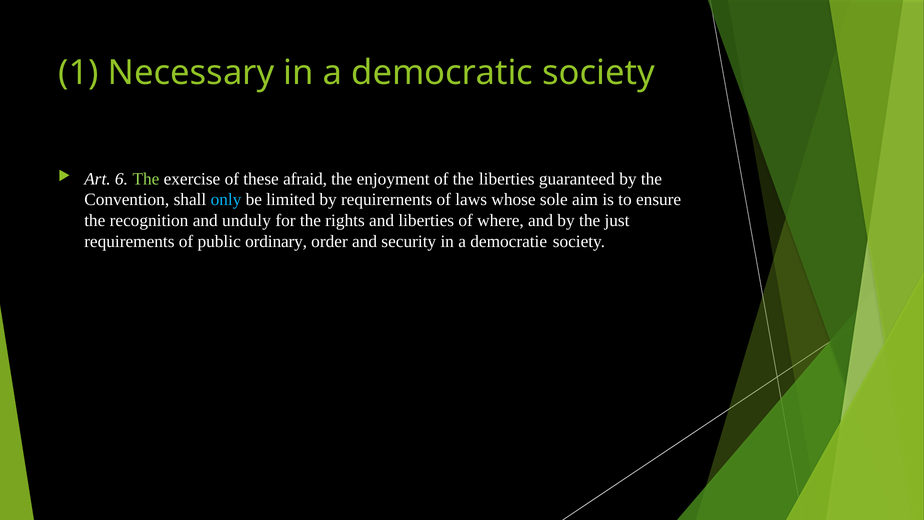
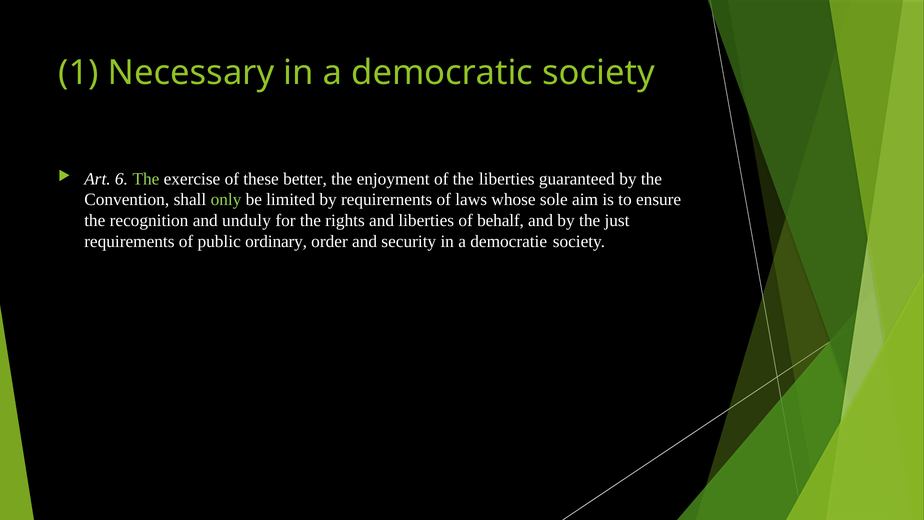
afraid: afraid -> better (305, 179)
only colour: light blue -> light green (226, 200)
where: where -> behalf (501, 220)
